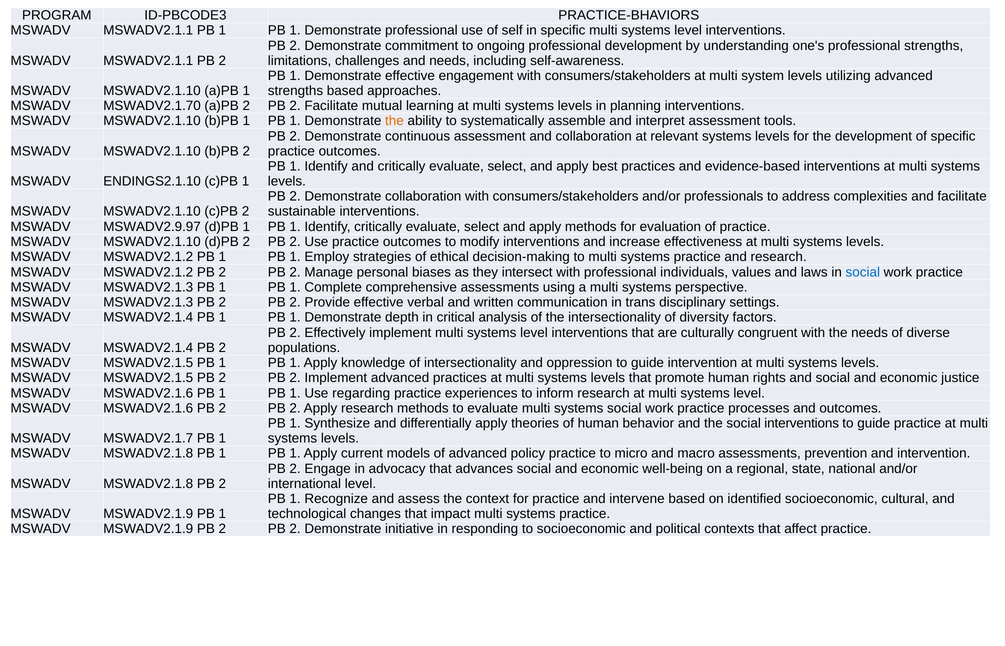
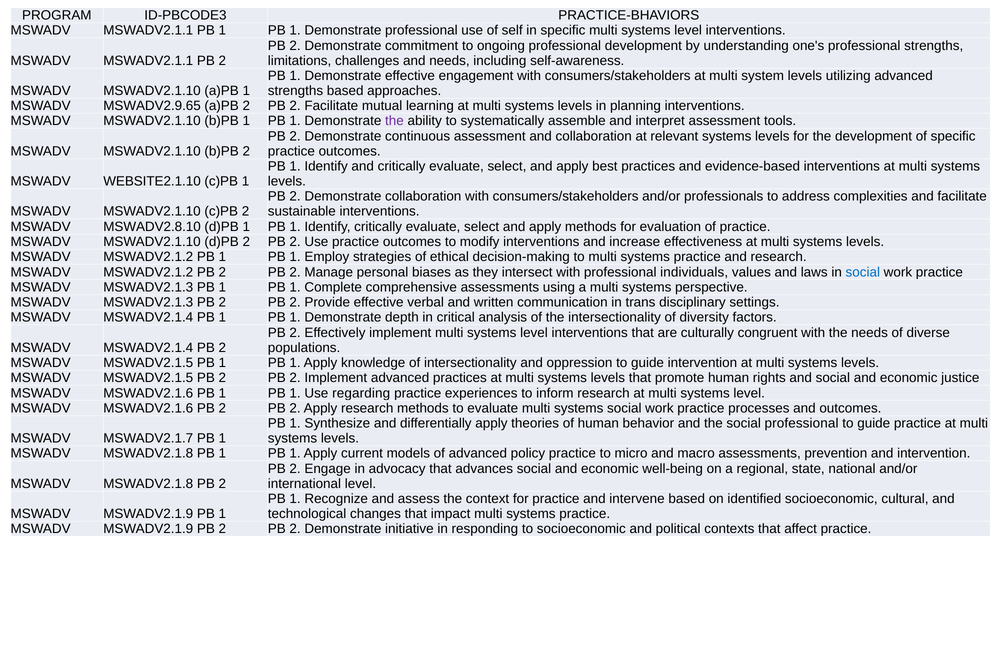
MSWADV2.1.70: MSWADV2.1.70 -> MSWADV2.9.65 (152, 106)
the colour: orange -> purple (394, 121)
ENDINGS2.1.10: ENDINGS2.1.10 -> WEBSITE2.1.10 (152, 181)
MSWADV2.9.97: MSWADV2.9.97 -> MSWADV2.8.10 (152, 227)
social interventions: interventions -> professional (802, 423)
